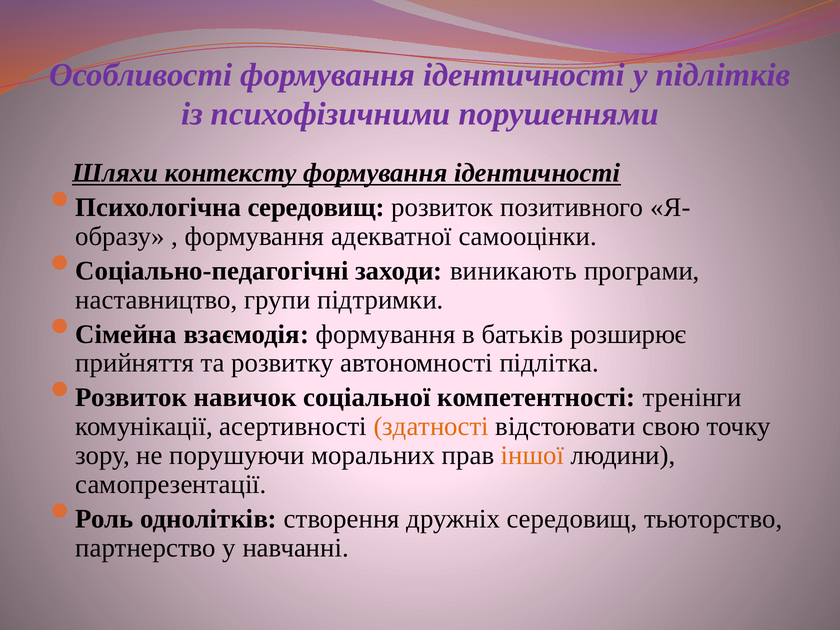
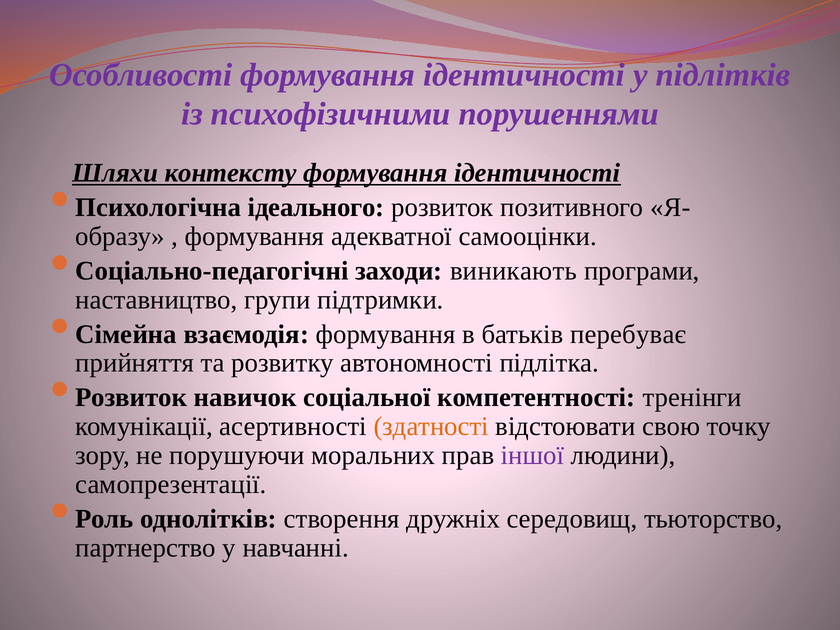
Психологічна середовищ: середовищ -> ідеального (316, 207)
розширює: розширює -> перебуває (628, 334)
іншої colour: orange -> purple (533, 455)
